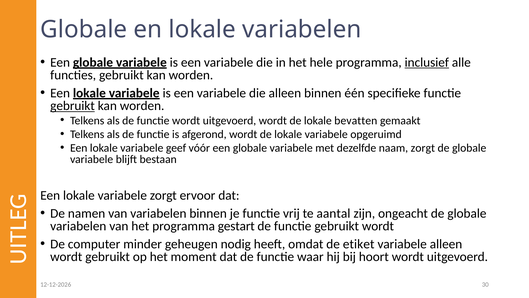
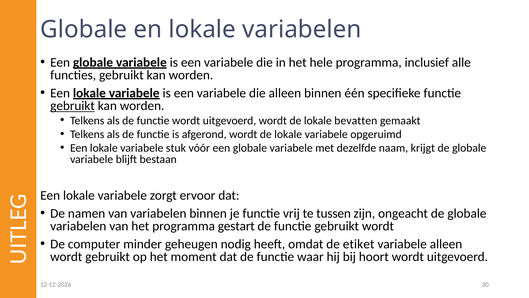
inclusief underline: present -> none (427, 62)
geef: geef -> stuk (176, 148)
naam zorgt: zorgt -> krijgt (423, 148)
aantal: aantal -> tussen (334, 213)
